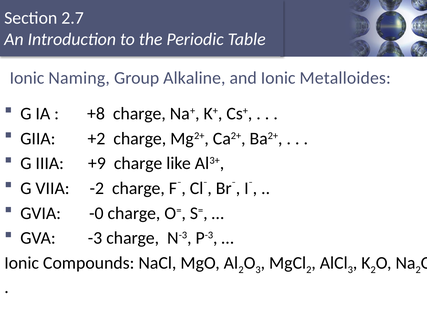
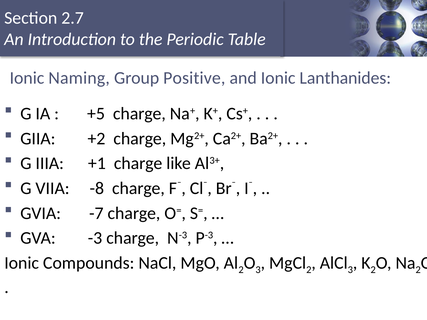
Alkaline: Alkaline -> Positive (194, 78)
Metalloides: Metalloides -> Lanthanides (345, 78)
+8: +8 -> +5 (96, 114)
+9: +9 -> +1 (97, 164)
-2: -2 -> -8 (97, 188)
-0: -0 -> -7 (96, 213)
